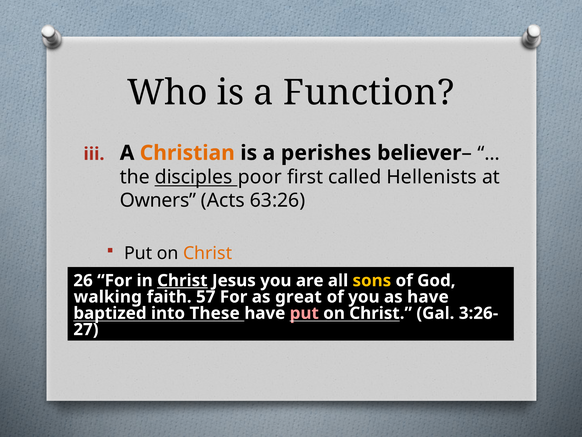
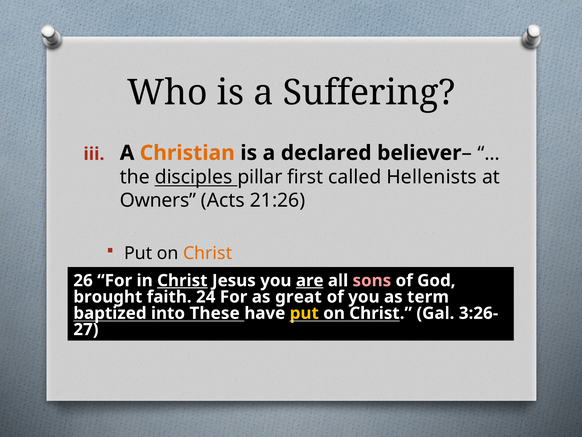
Function: Function -> Suffering (369, 93)
perishes: perishes -> declared (326, 153)
poor: poor -> pillar (260, 177)
63:26: 63:26 -> 21:26 (278, 200)
are underline: none -> present (310, 280)
sons colour: yellow -> pink (372, 280)
walking: walking -> brought (108, 297)
57: 57 -> 24 (206, 297)
as have: have -> term (428, 297)
put colour: pink -> yellow (304, 313)
